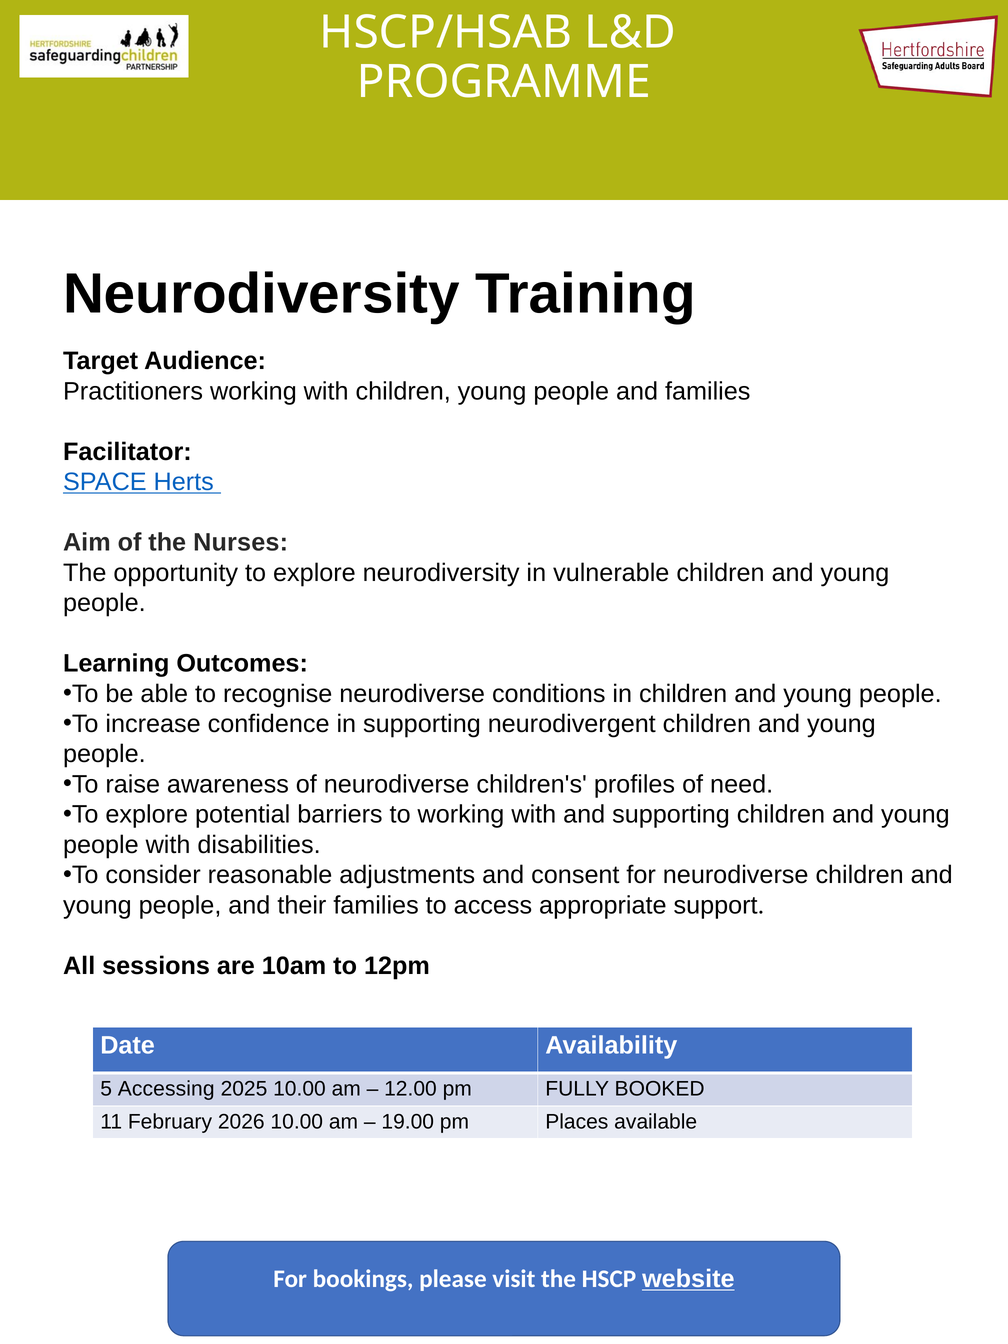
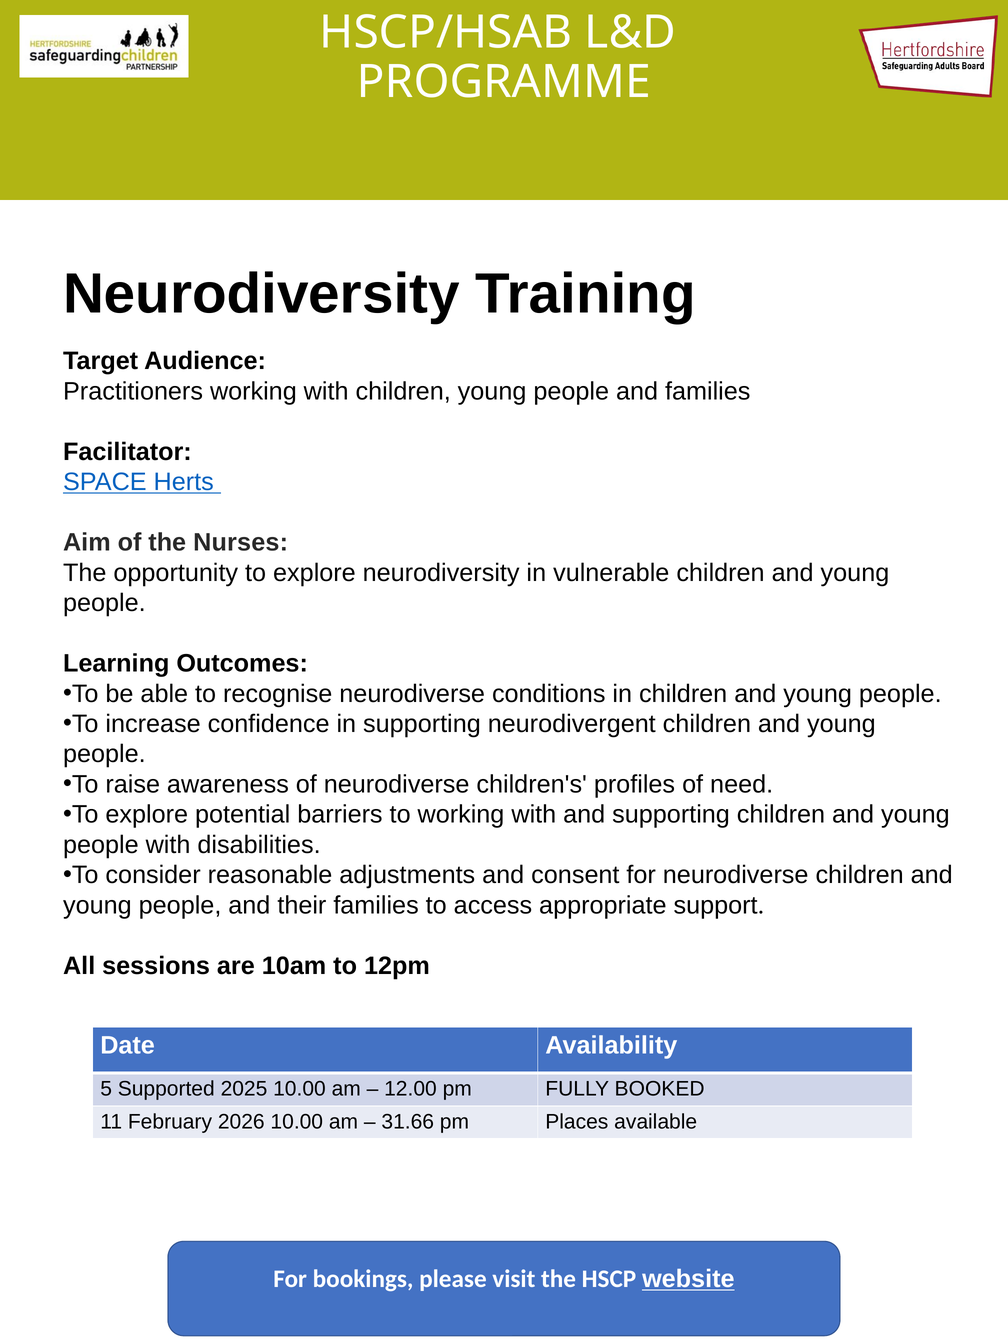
Accessing: Accessing -> Supported (166, 1089)
19.00: 19.00 -> 31.66 (408, 1122)
